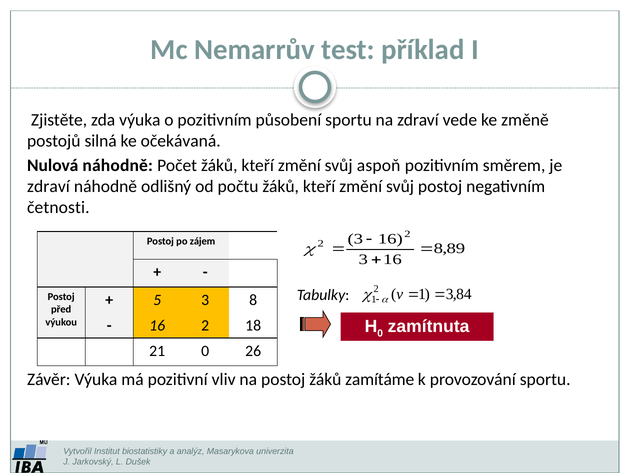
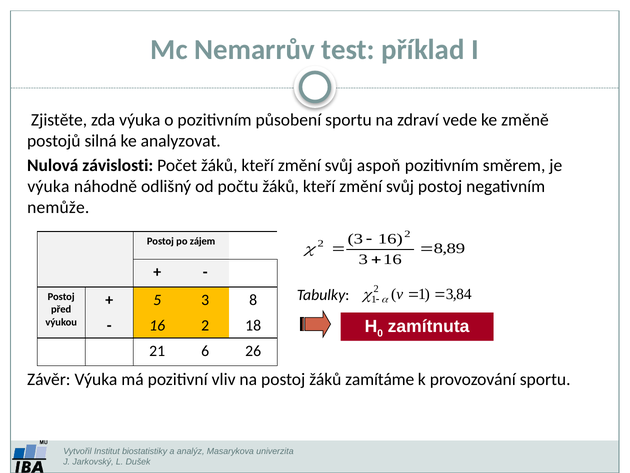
očekávaná: očekávaná -> analyzovat (181, 141)
Nulová náhodně: náhodně -> závislosti (118, 165)
zdraví: zdraví -> výuka (48, 186)
četnosti: četnosti -> nemůže (58, 207)
21 0: 0 -> 6 (205, 351)
